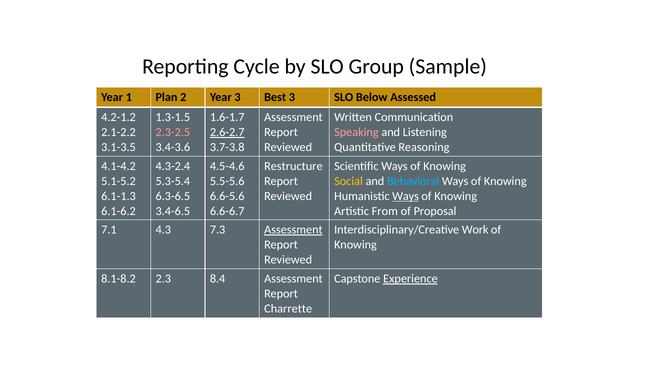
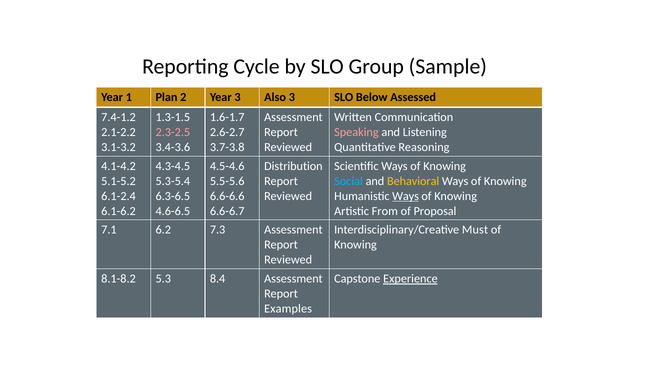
Best: Best -> Also (275, 97)
4.2-1.2: 4.2-1.2 -> 7.4-1.2 (119, 117)
2.6-2.7 underline: present -> none (227, 132)
3.1-3.5: 3.1-3.5 -> 3.1-3.2 (119, 147)
4.3-2.4: 4.3-2.4 -> 4.3-4.5 (173, 166)
Restructure: Restructure -> Distribution (293, 166)
Social colour: yellow -> light blue (349, 181)
Behavioral colour: light blue -> yellow (413, 181)
6.1-1.3: 6.1-1.3 -> 6.1-2.4 (119, 196)
6.6-5.6: 6.6-5.6 -> 6.6-6.6 (227, 196)
3.4-6.5: 3.4-6.5 -> 4.6-6.5 (173, 211)
4.3: 4.3 -> 6.2 (163, 230)
Assessment underline: present -> none (293, 230)
Work: Work -> Must (475, 230)
2.3: 2.3 -> 5.3 (163, 279)
Charrette: Charrette -> Examples (288, 308)
